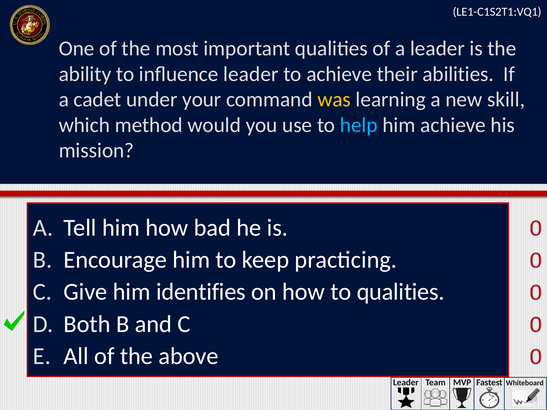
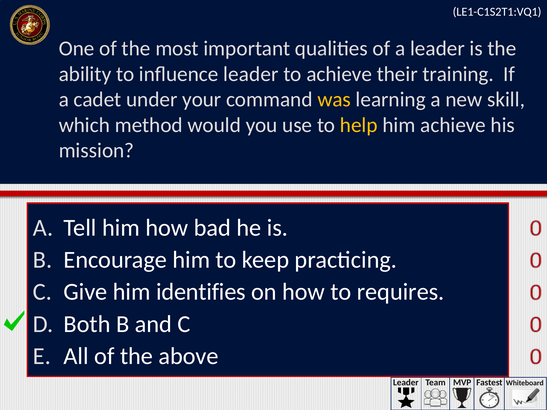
abilities: abilities -> training (458, 74)
help colour: light blue -> yellow (359, 125)
to qualities: qualities -> requires (401, 292)
